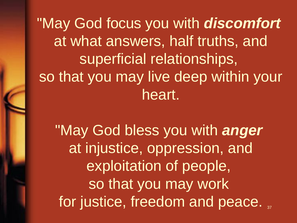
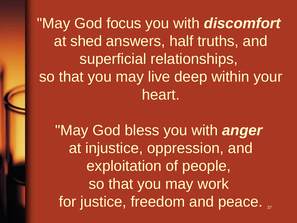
what: what -> shed (86, 41)
